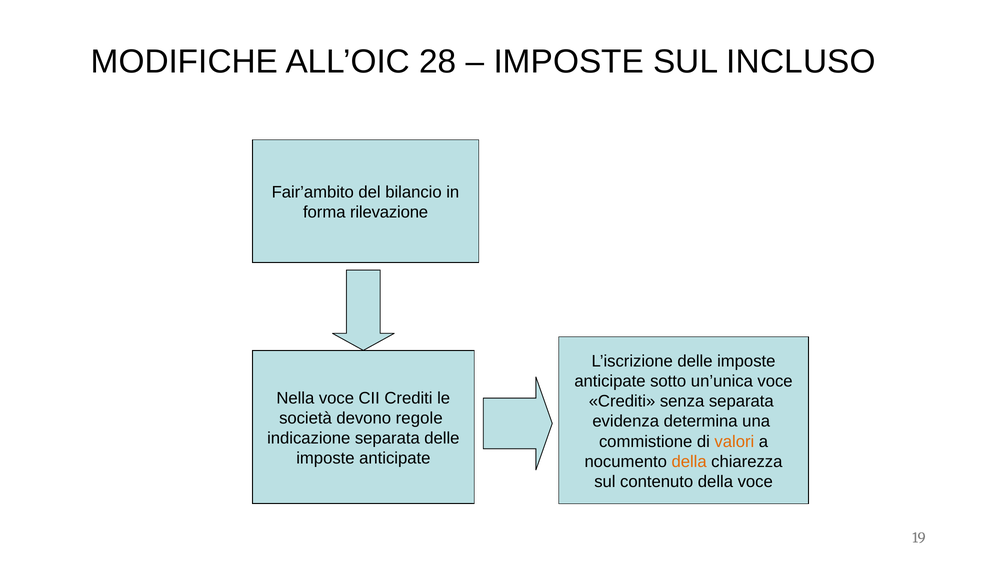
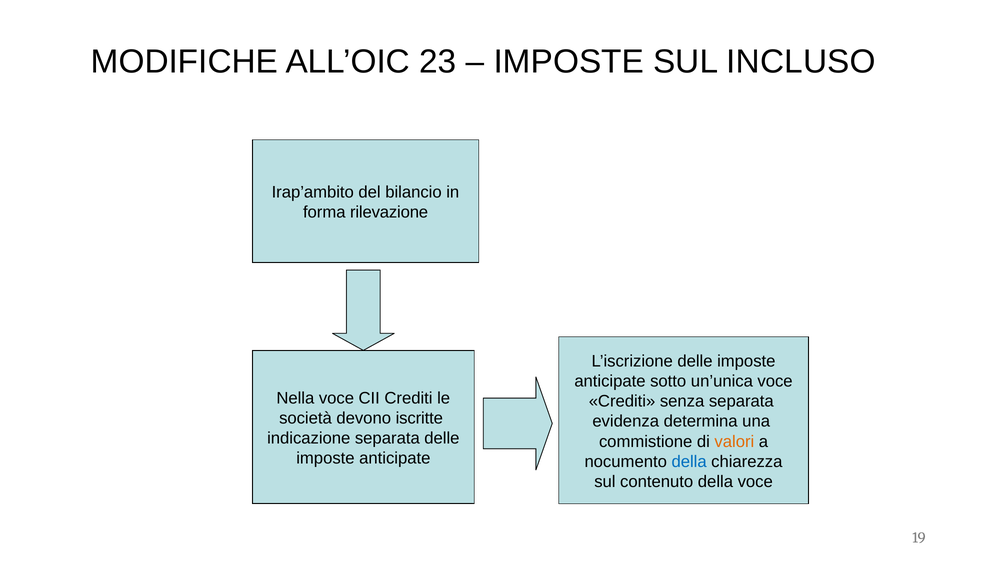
28: 28 -> 23 (438, 62)
Fair’ambito: Fair’ambito -> Irap’ambito (313, 192)
regole: regole -> iscritte (419, 418)
della colour: orange -> blue (689, 461)
